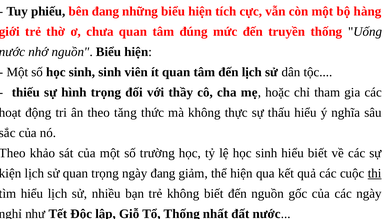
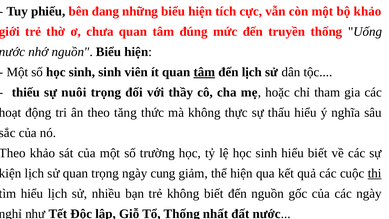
bộ hàng: hàng -> khảo (368, 11)
tâm underline: none -> present (204, 72)
hình: hình -> nuôi (74, 92)
ngày đang: đang -> cung (163, 173)
